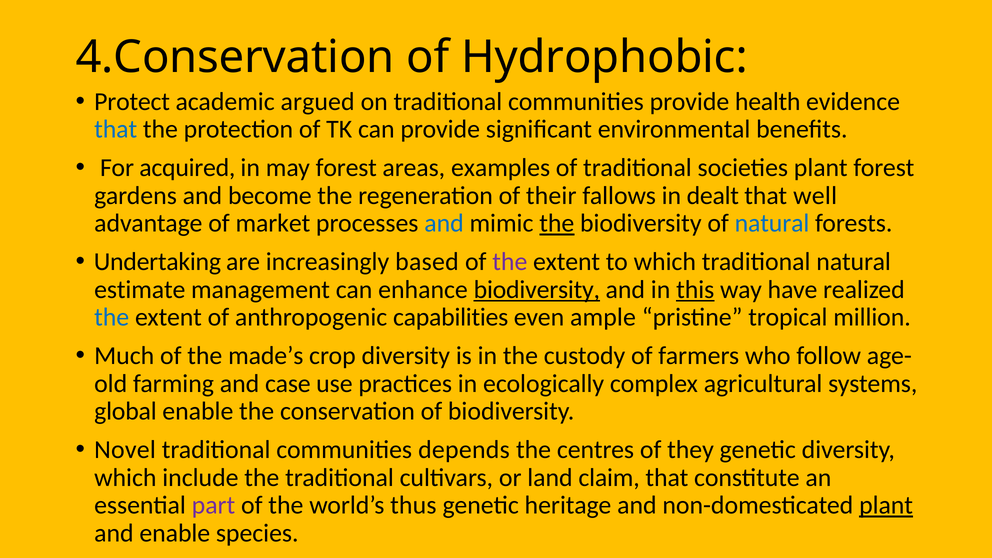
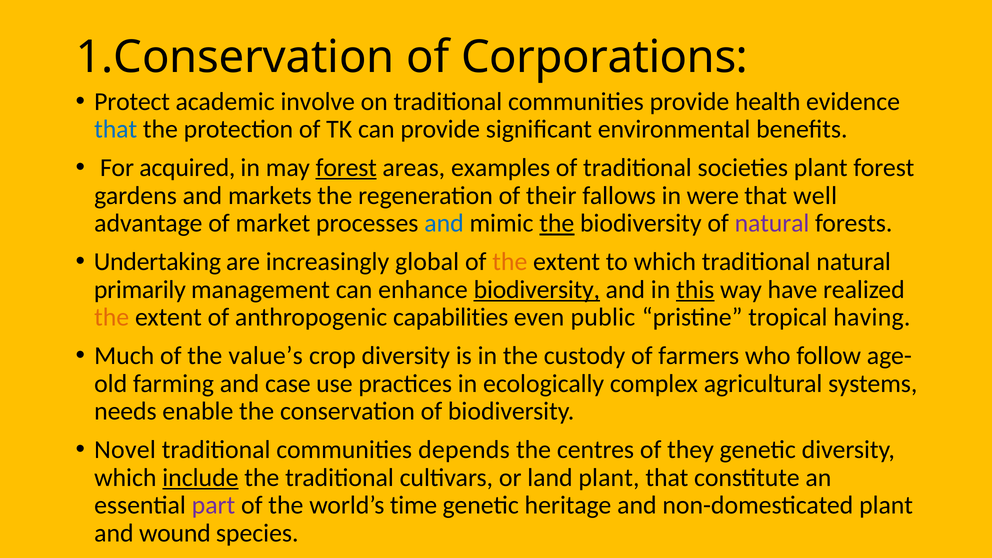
4.Conservation: 4.Conservation -> 1.Conservation (235, 57)
Hydrophobic: Hydrophobic -> Corporations (605, 57)
argued: argued -> involve (318, 102)
forest underline: none -> present (346, 168)
become: become -> markets (270, 196)
dealt: dealt -> were (713, 196)
natural colour: blue -> purple (772, 223)
based: based -> global (427, 262)
the colour: purple -> orange (510, 262)
estimate: estimate -> primarily (140, 290)
the colour: blue -> orange (112, 317)
ample: ample -> public (603, 317)
million: million -> having (872, 317)
made’s: made’s -> value’s (266, 356)
global: global -> needs (125, 411)
include underline: none -> present (200, 478)
land claim: claim -> plant (609, 478)
thus: thus -> time (414, 505)
plant underline: present -> none (886, 505)
and enable: enable -> wound (175, 533)
